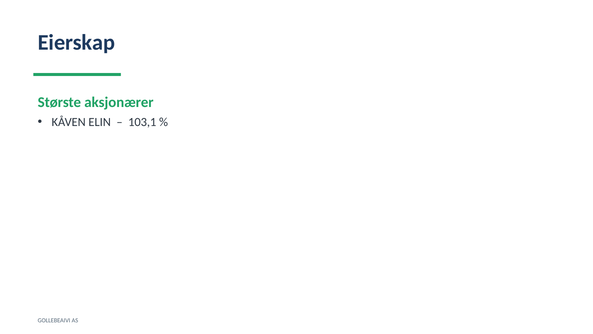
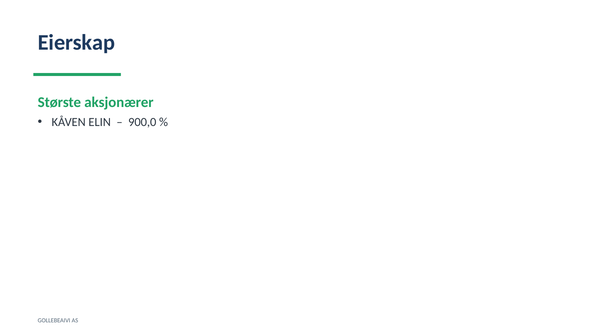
103,1: 103,1 -> 900,0 (142, 122)
